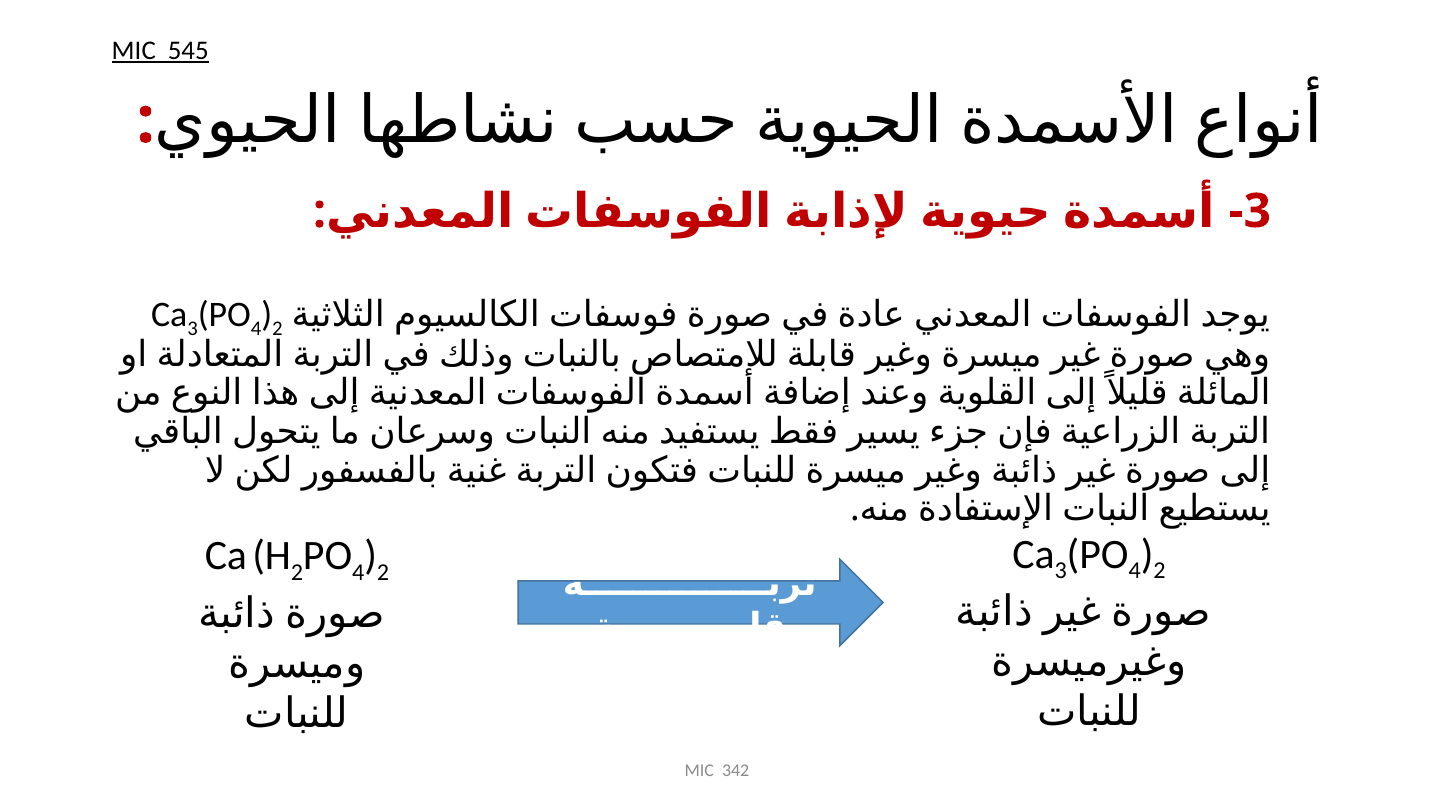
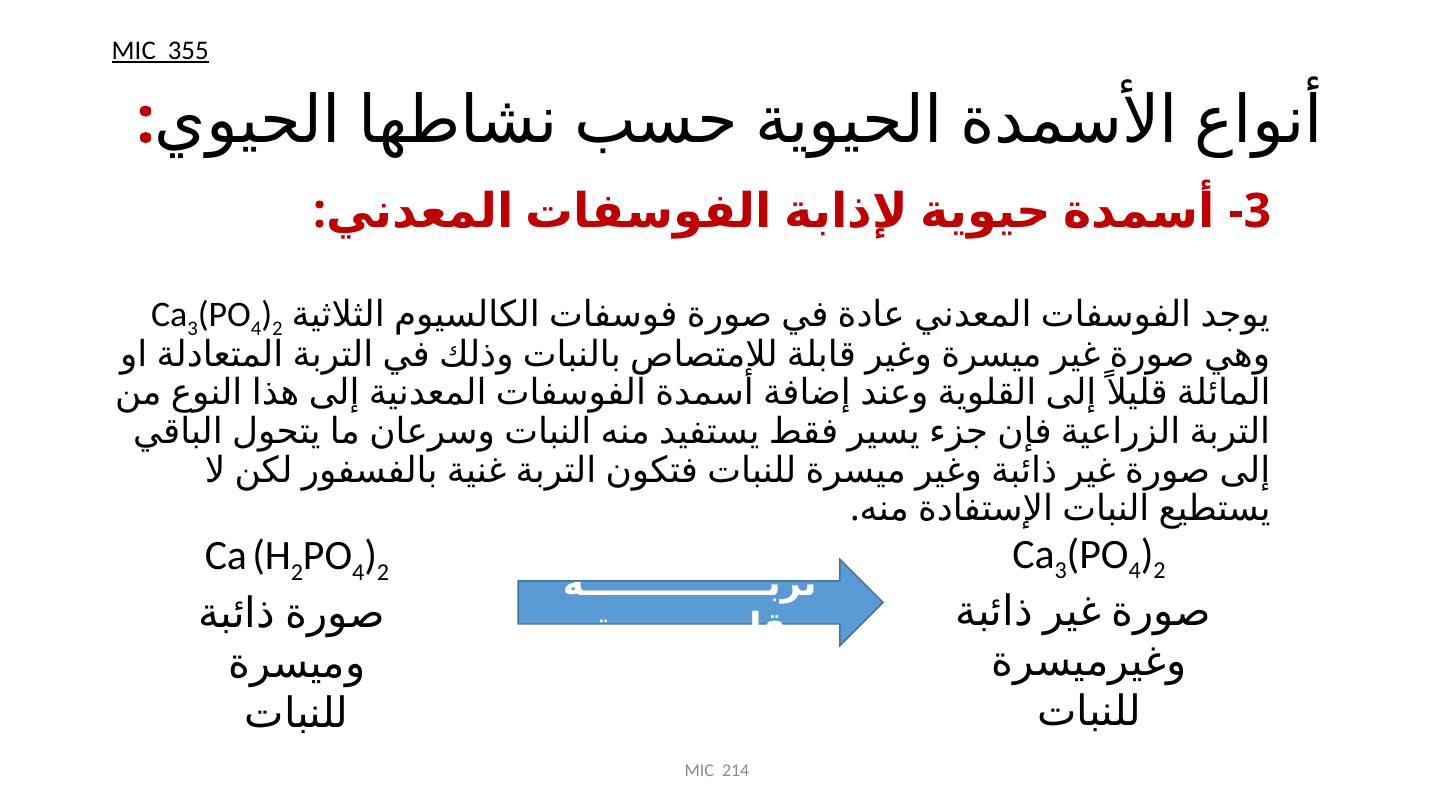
545: 545 -> 355 (188, 50)
342: 342 -> 214 (736, 770)
